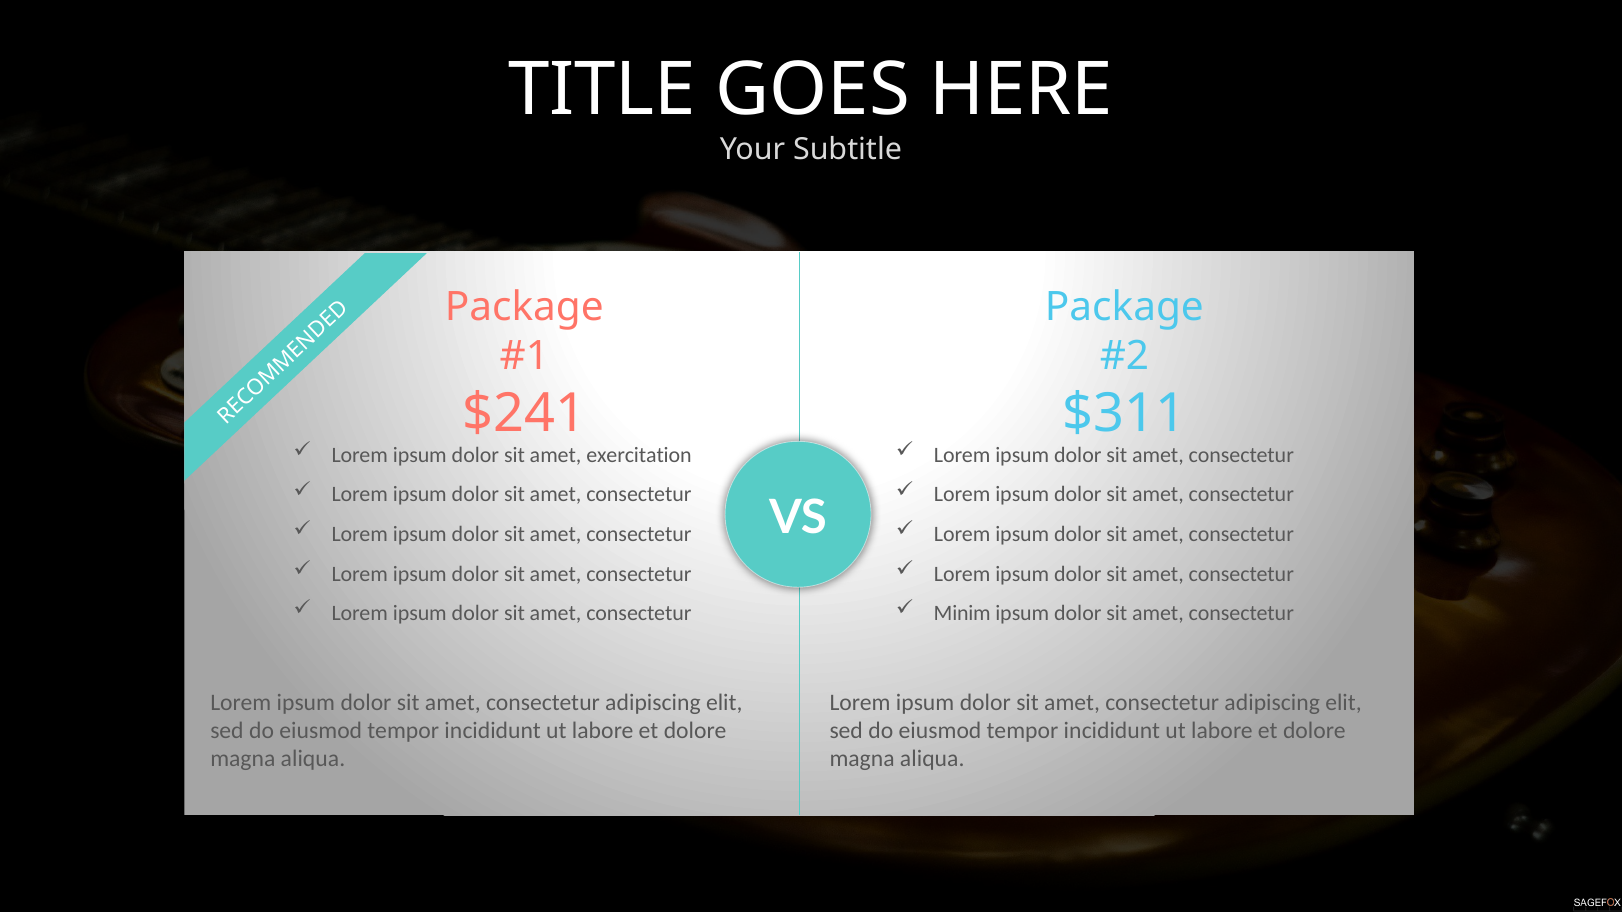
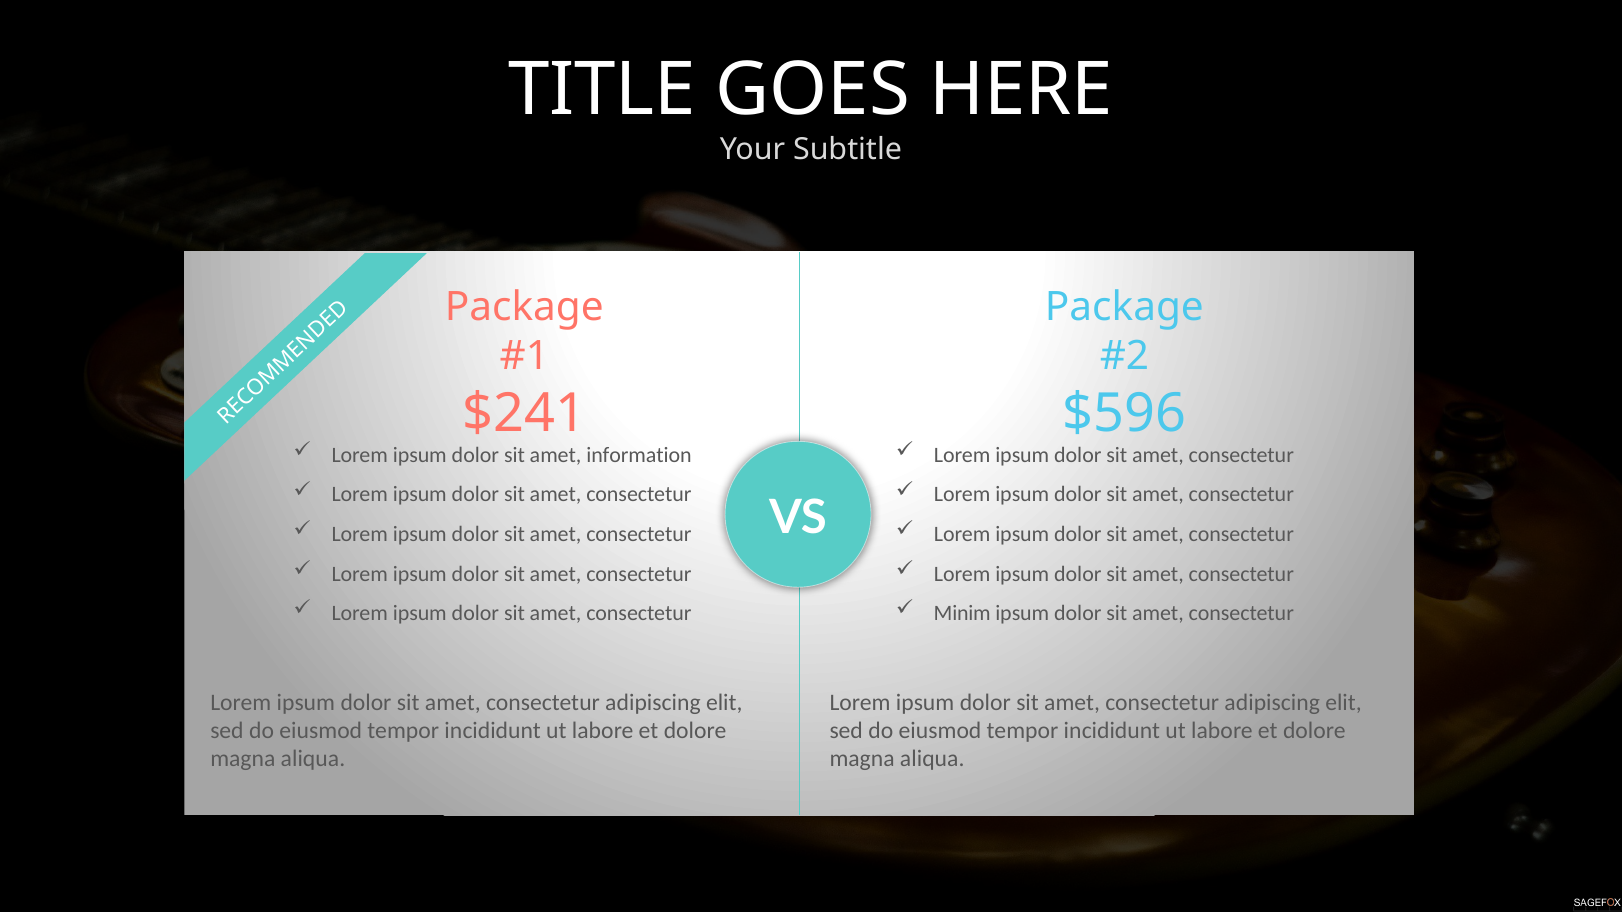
$311: $311 -> $596 (1124, 414)
exercitation: exercitation -> information (639, 455)
